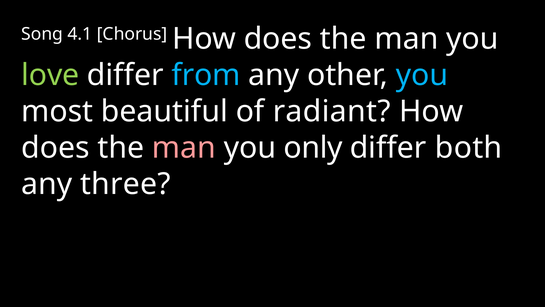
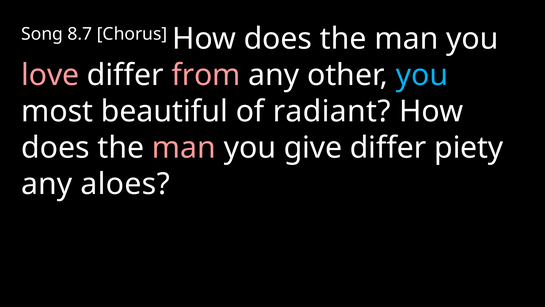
4.1: 4.1 -> 8.7 (80, 34)
love colour: light green -> pink (50, 75)
from colour: light blue -> pink (206, 75)
only: only -> give (313, 148)
both: both -> piety (469, 148)
three: three -> aloes (125, 184)
